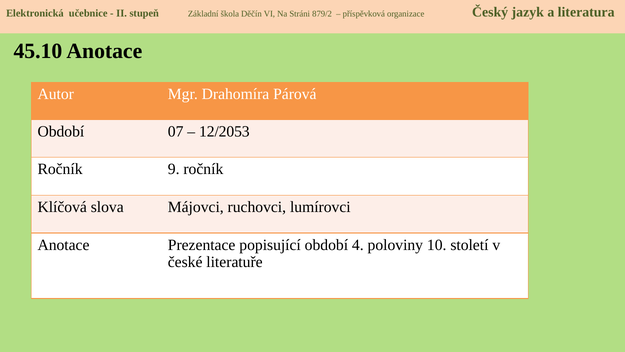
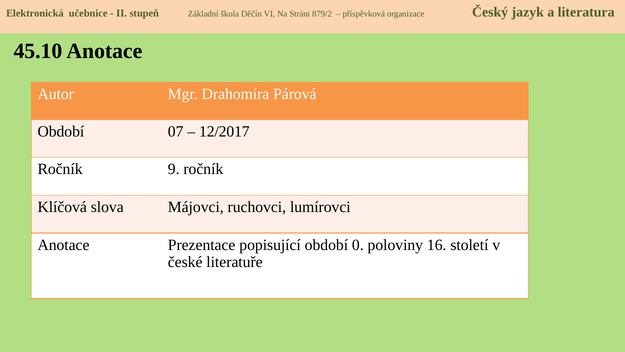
12/2053: 12/2053 -> 12/2017 (224, 131)
4: 4 -> 0 (358, 245)
10: 10 -> 16 (437, 245)
